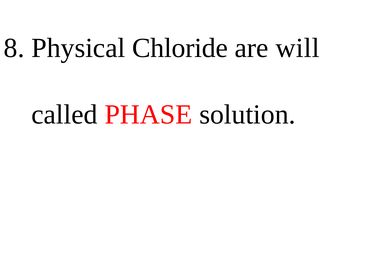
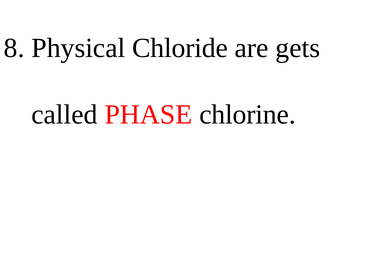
will: will -> gets (298, 48)
solution: solution -> chlorine (248, 115)
